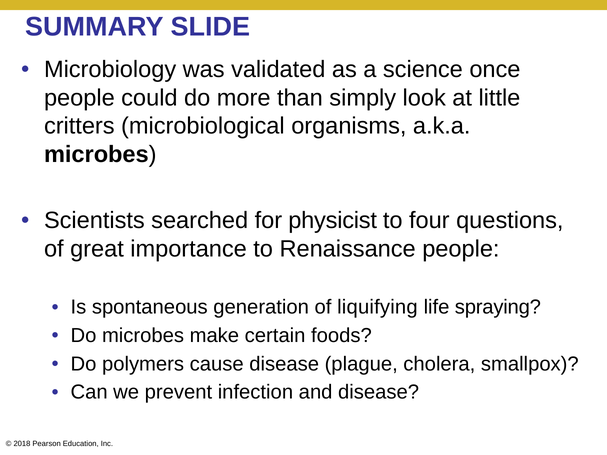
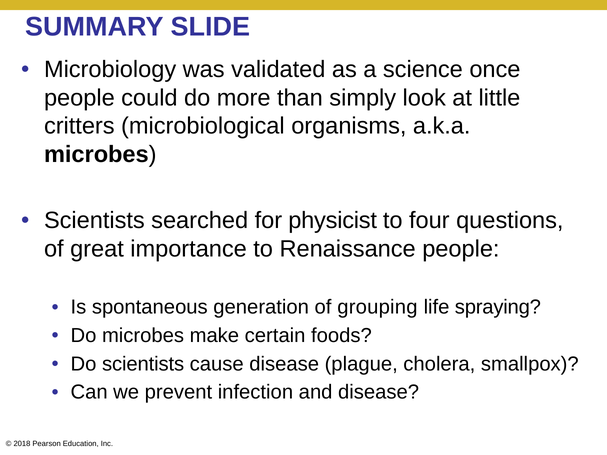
liquifying: liquifying -> grouping (377, 307)
Do polymers: polymers -> scientists (143, 364)
